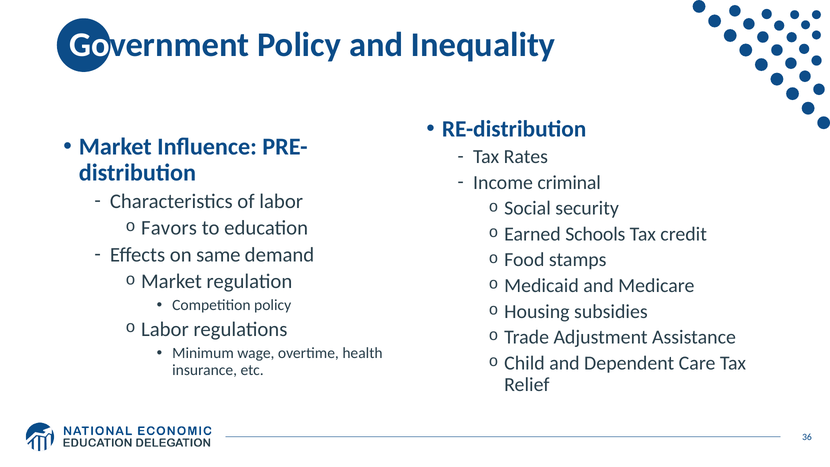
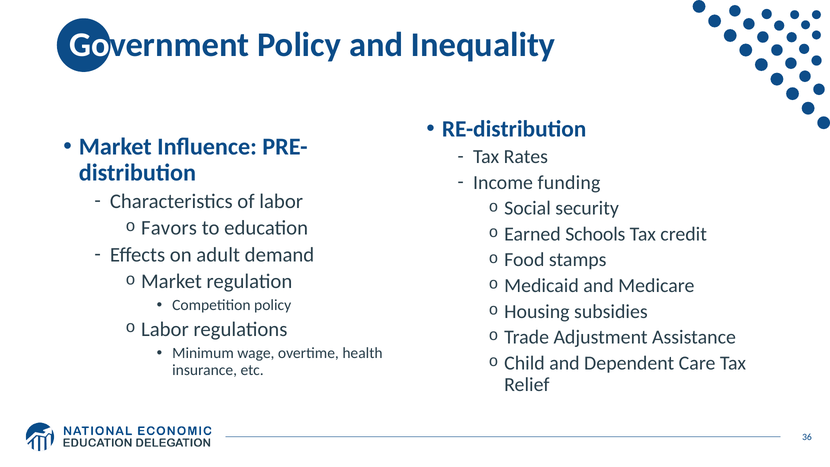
criminal: criminal -> funding (569, 182)
same: same -> adult (218, 255)
